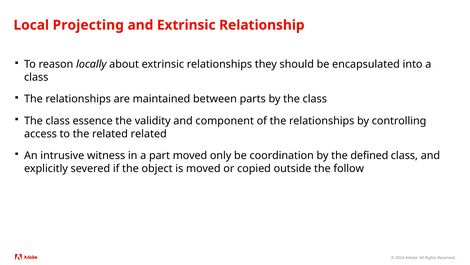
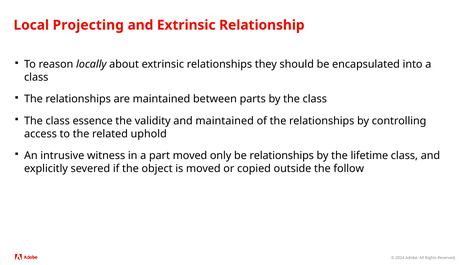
and component: component -> maintained (225, 121)
related related: related -> uphold (149, 134)
be coordination: coordination -> relationships (282, 155)
defined: defined -> lifetime (369, 155)
